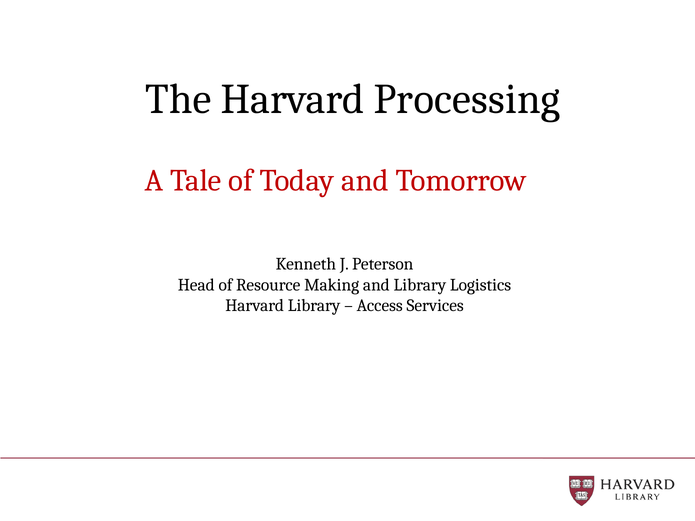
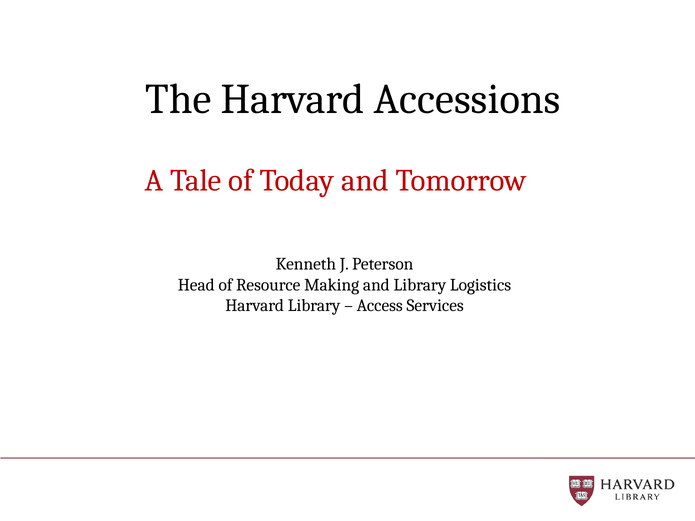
Processing: Processing -> Accessions (467, 99)
